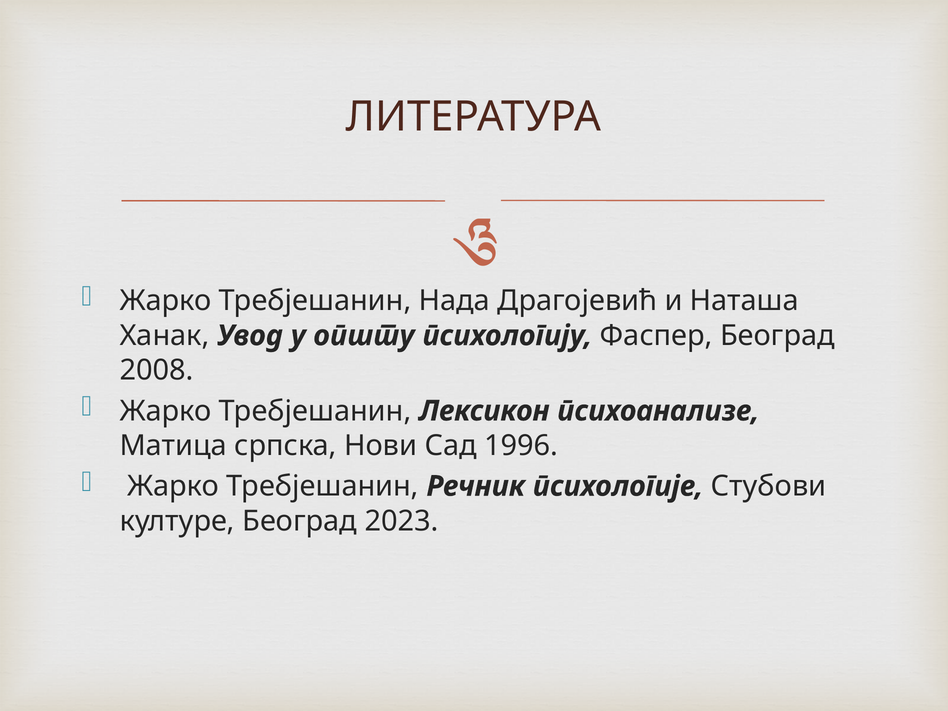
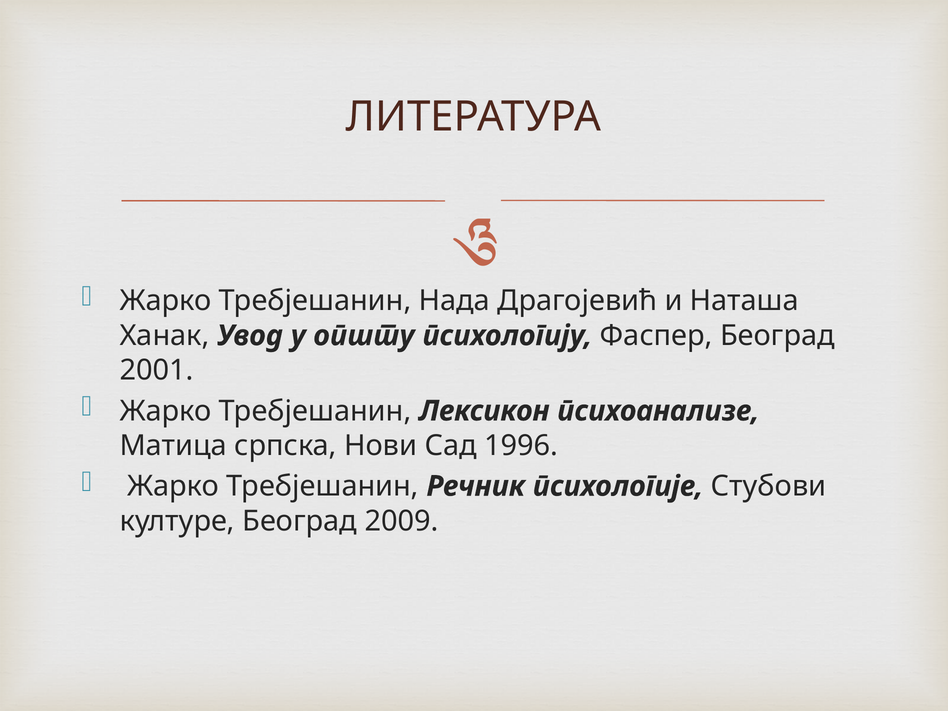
2008: 2008 -> 2001 (157, 370)
2023: 2023 -> 2009 (401, 521)
